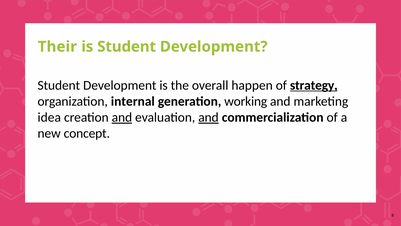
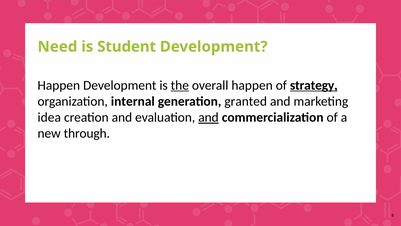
Their: Their -> Need (57, 47)
Student: Student -> Happen (59, 85)
the underline: none -> present (180, 85)
working: working -> granted (246, 101)
and underline: present -> none (122, 117)
concept: concept -> through (87, 133)
